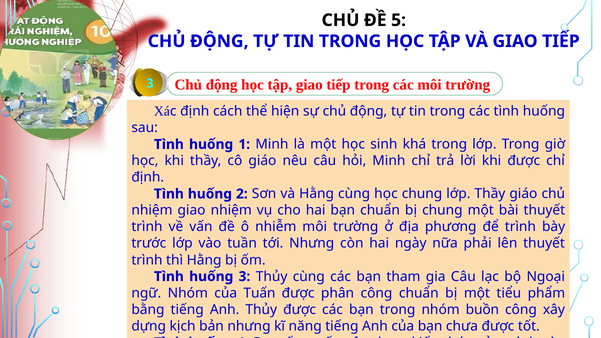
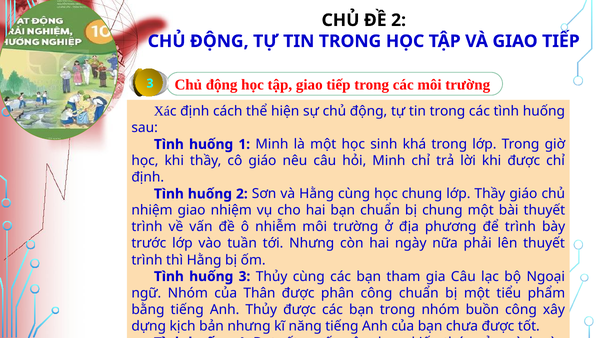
ĐỀ 5: 5 -> 2 (399, 20)
Tuấn: Tuấn -> Thân (259, 293)
